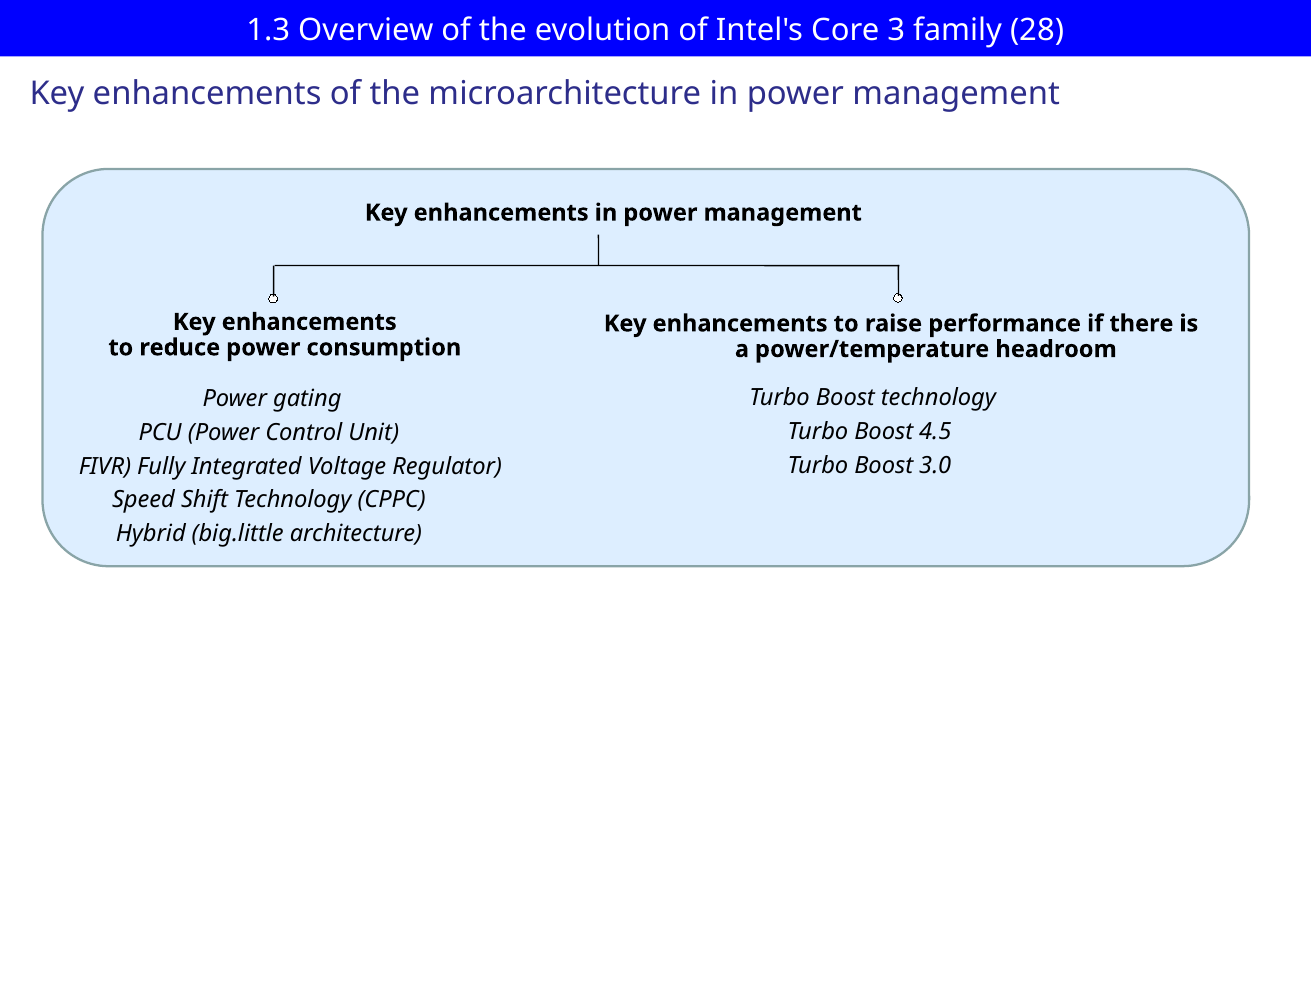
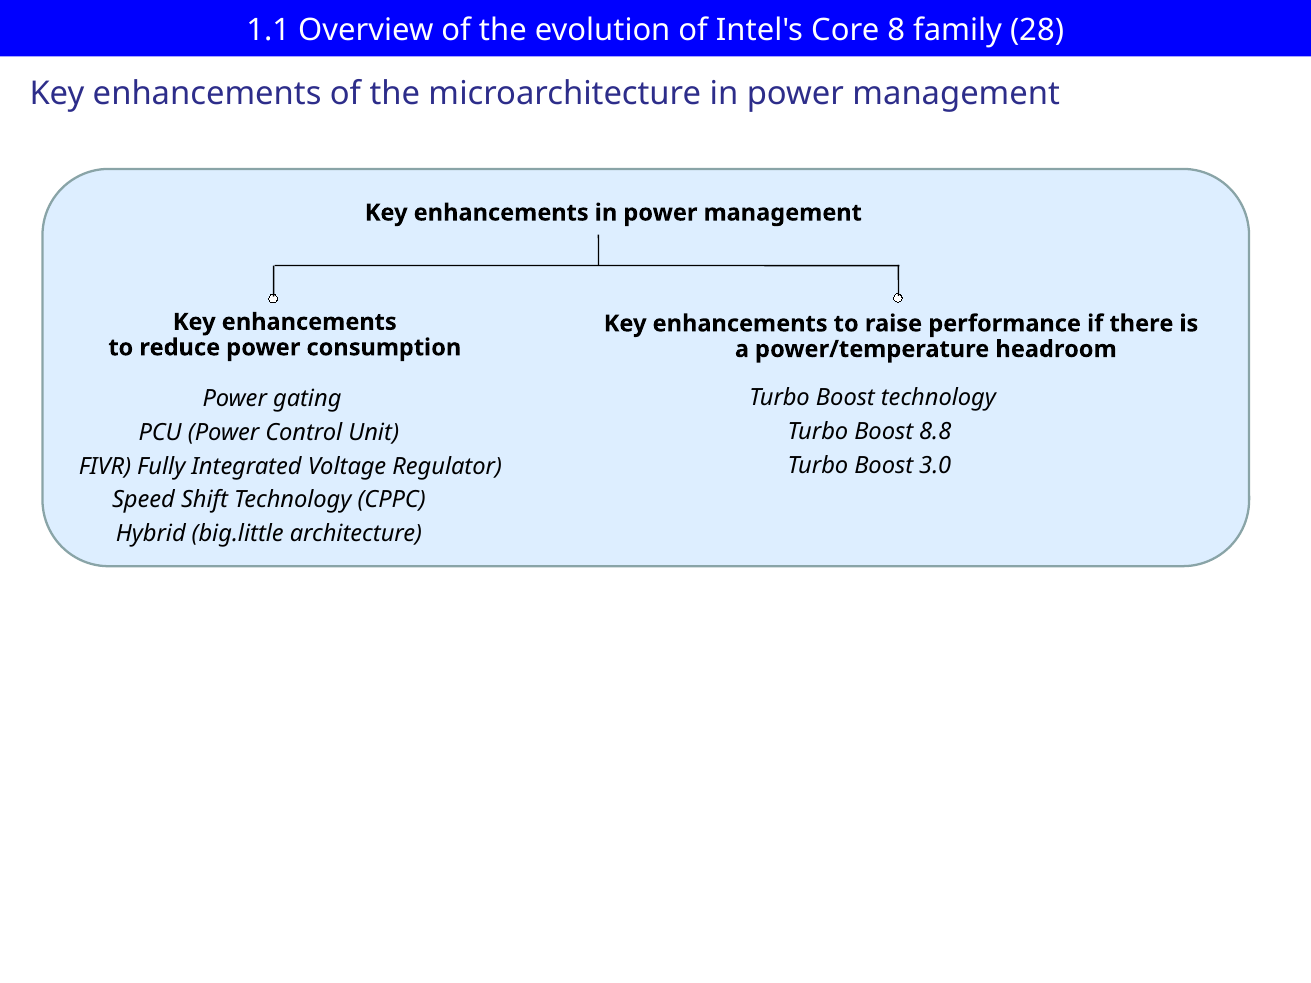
1.3: 1.3 -> 1.1 (268, 30)
3: 3 -> 8 (896, 30)
4.5: 4.5 -> 8.8 (935, 432)
